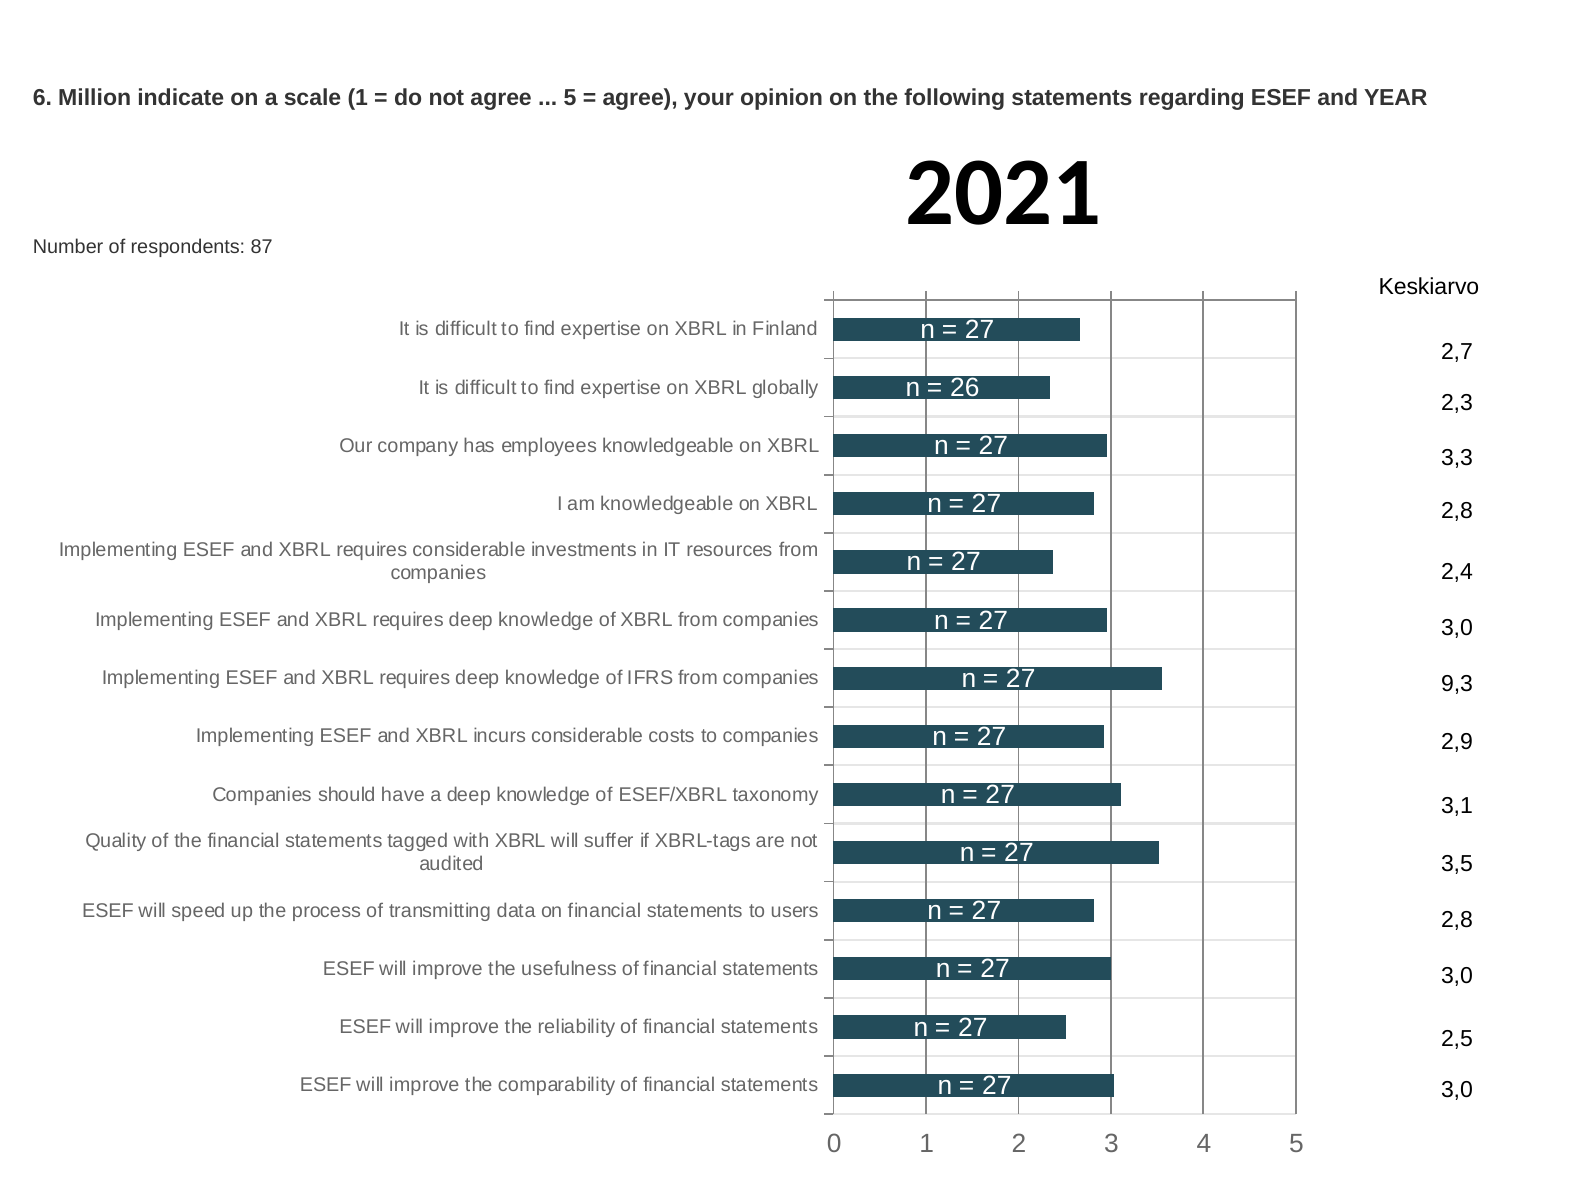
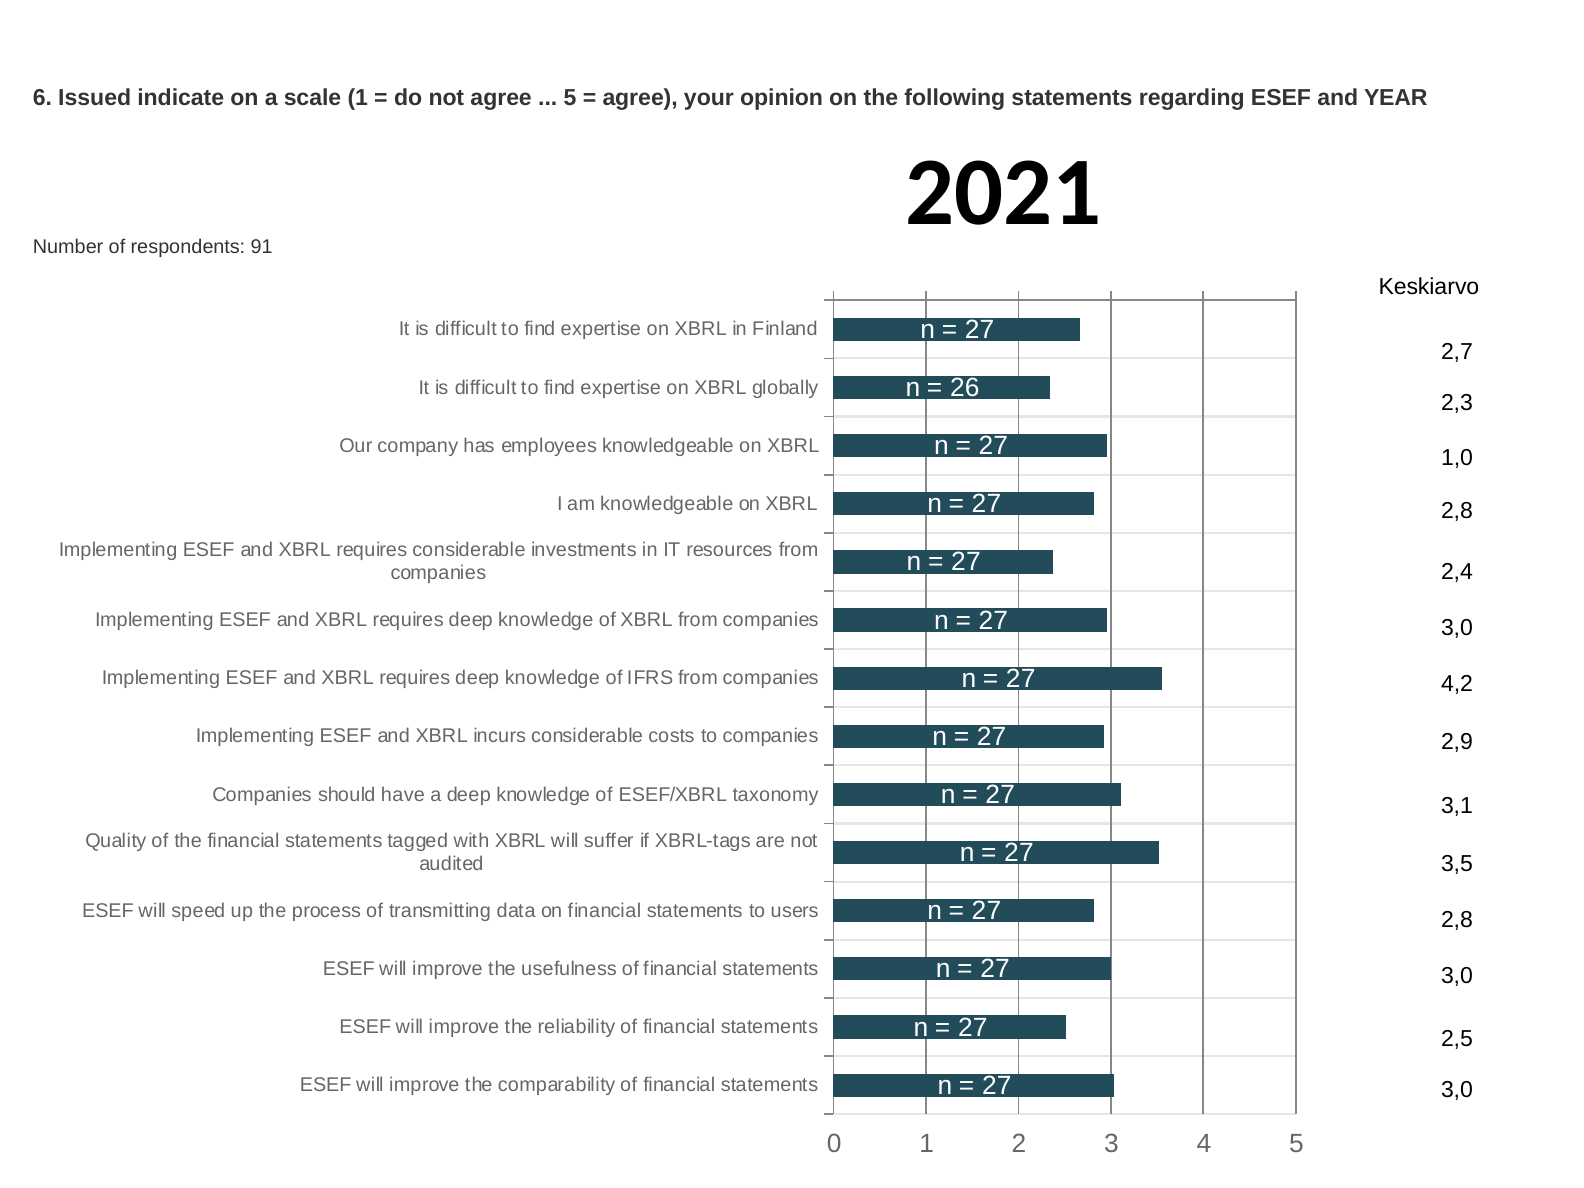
Million: Million -> Issued (95, 98)
87: 87 -> 91 (262, 247)
3,3: 3,3 -> 1,0 (1457, 458)
9,3: 9,3 -> 4,2 (1457, 684)
